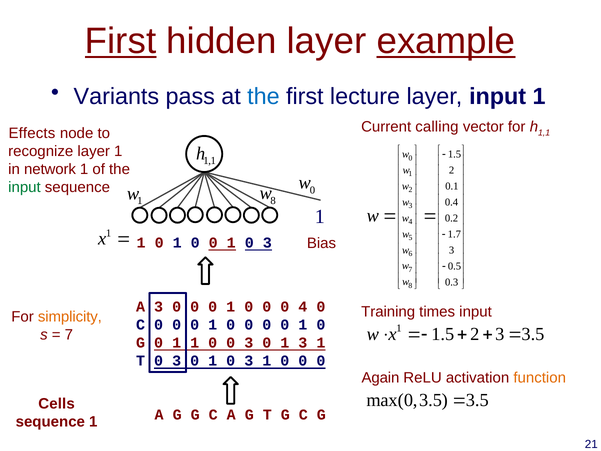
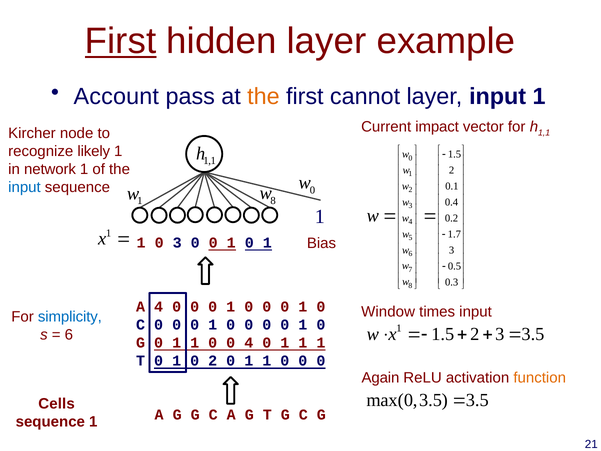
example underline: present -> none (446, 41)
Variants: Variants -> Account (116, 96)
the colour: blue -> orange (263, 96)
lecture: lecture -> cannot (365, 96)
calling: calling -> impact (437, 127)
Effects: Effects -> Kircher (32, 133)
recognize layer: layer -> likely (94, 151)
input colour: green -> blue (24, 187)
1: 1 -> 3 (177, 242)
3: 3 -> 1 (267, 242)
A 3: 3 -> 4 (159, 307)
4: 4 -> 1 (303, 307)
Training: Training -> Window (388, 312)
simplicity colour: orange -> blue (70, 316)
7: 7 -> 6 (69, 334)
0 0 3: 3 -> 4 (249, 343)
3: 3 -> 1 (303, 343)
T 0 3: 3 -> 1 (177, 361)
1: 1 -> 2 (213, 361)
3: 3 -> 1 (249, 361)
